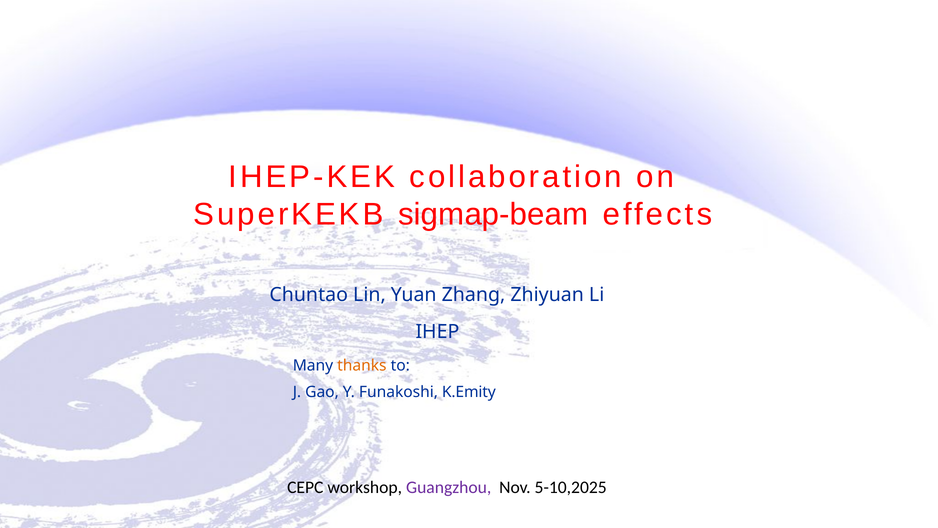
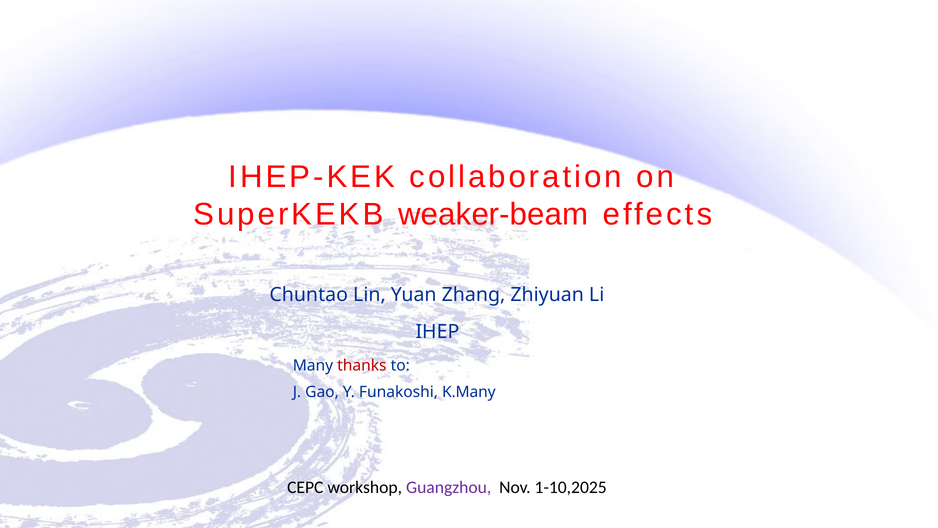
sigmap-beam: sigmap-beam -> weaker-beam (493, 214)
thanks colour: orange -> red (362, 365)
K.Emity: K.Emity -> K.Many (469, 392)
5-10,2025: 5-10,2025 -> 1-10,2025 (571, 487)
